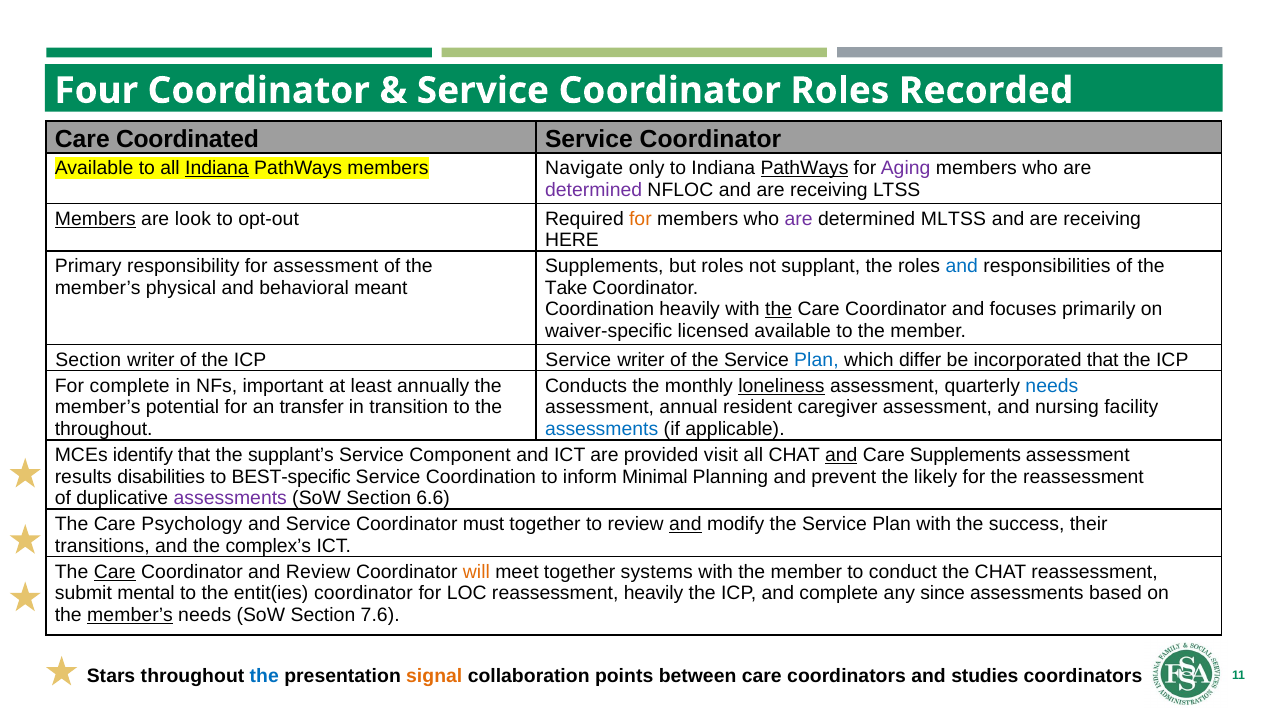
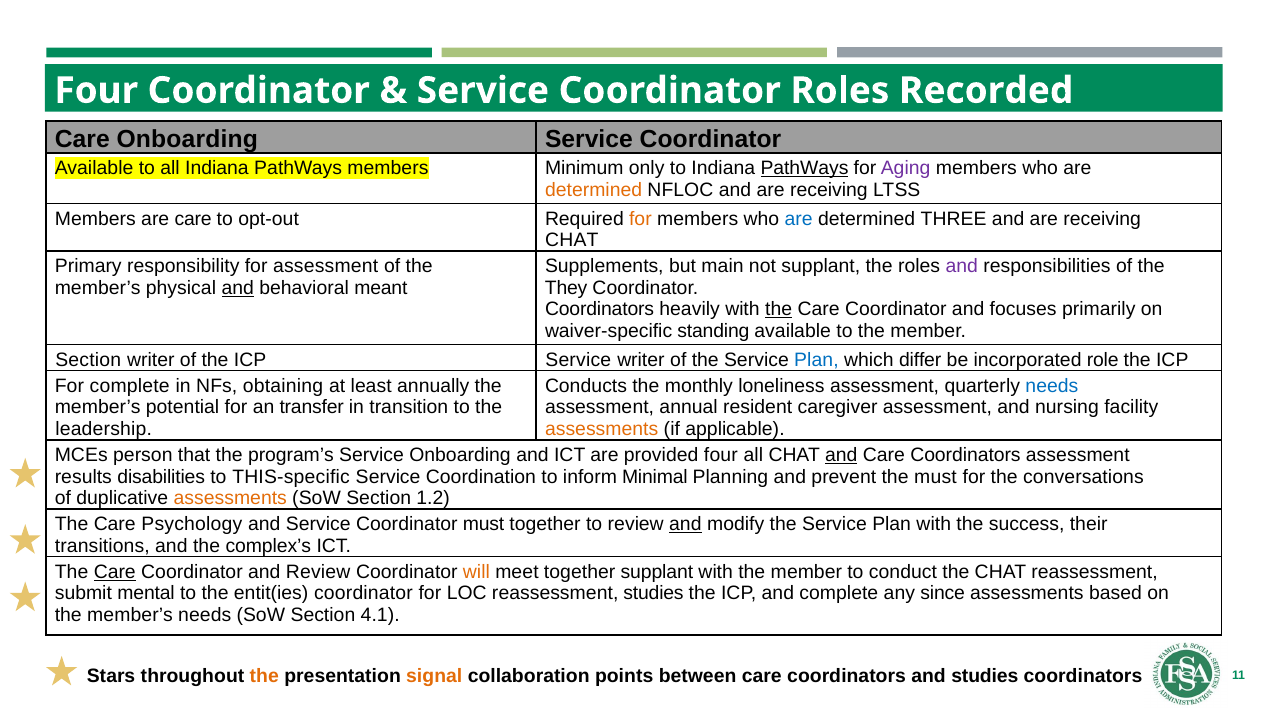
Care Coordinated: Coordinated -> Onboarding (187, 139)
Indiana underline: present -> none (217, 168)
Navigate: Navigate -> Minimum (584, 168)
determined colour: purple -> orange (594, 190)
Members underline: present -> none (95, 219)
are look: look -> care (193, 219)
are colour: purple -> blue (799, 219)
MLTSS: MLTSS -> THREE (954, 219)
HERE: HERE -> CHAT (572, 240)
but roles: roles -> main (723, 266)
and colour: blue -> purple (962, 266)
and underline: none -> present (238, 288)
Take: Take -> They (566, 288)
Coordination: Coordination -> Coordinators (600, 309)
licensed: licensed -> standing (713, 331)
incorporated that: that -> role (1103, 360)
important: important -> obtaining (283, 386)
loneliness underline: present -> none (781, 386)
throughout: throughout -> leadership (104, 429)
assessments colour: blue -> orange (602, 429)
identify: identify -> person (143, 455)
supplant’s: supplant’s -> program’s (291, 455)
Service Component: Component -> Onboarding (460, 455)
provided visit: visit -> four (721, 455)
Supplements: Supplements -> Coordinators (965, 455)
BEST-specific: BEST-specific -> THIS-specific (291, 477)
the likely: likely -> must (936, 477)
the reassessment: reassessment -> conversations (1083, 477)
assessments colour: purple -> orange (230, 498)
6.6: 6.6 -> 1.2 (433, 498)
together systems: systems -> supplant (657, 572)
reassessment heavily: heavily -> studies (654, 593)
member’s underline: present -> none (130, 615)
7.6: 7.6 -> 4.1 (380, 615)
the colour: blue -> orange (264, 676)
